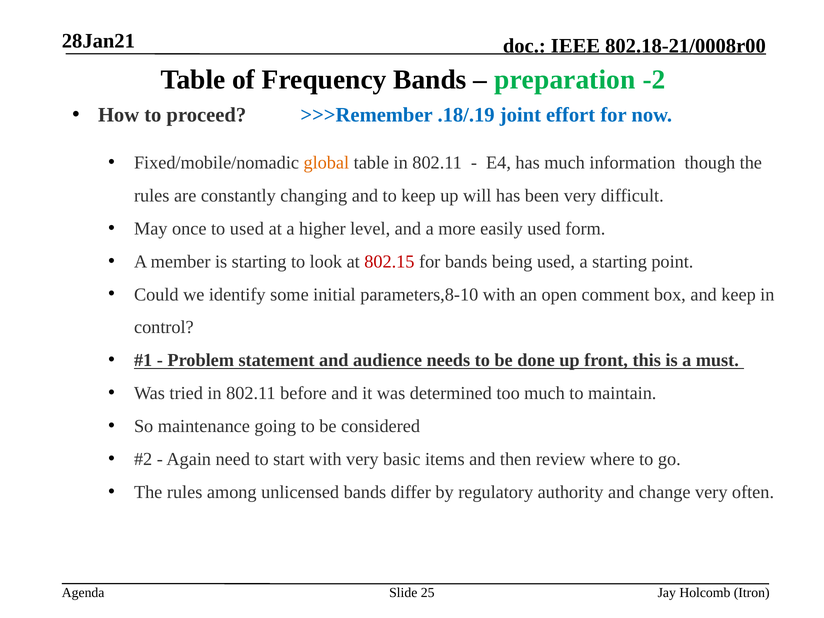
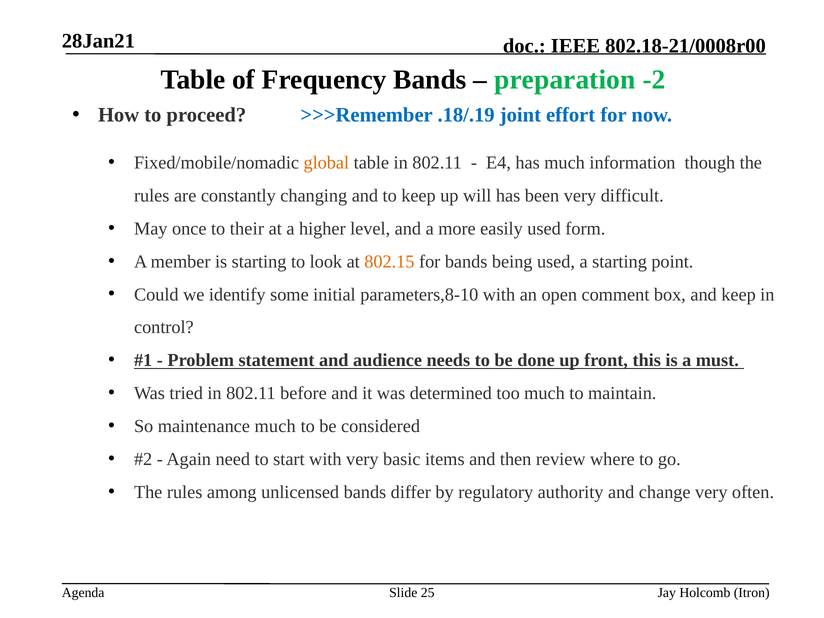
to used: used -> their (247, 229)
802.15 colour: red -> orange (389, 262)
maintenance going: going -> much (275, 426)
